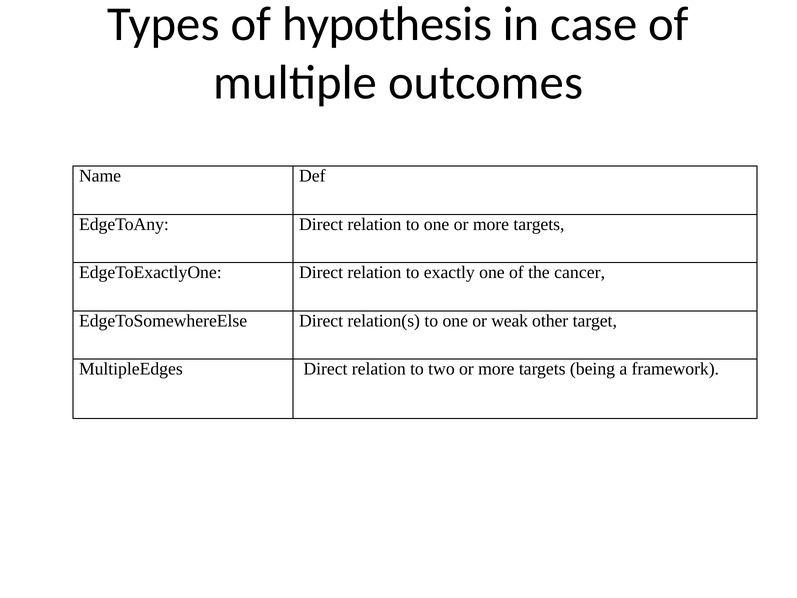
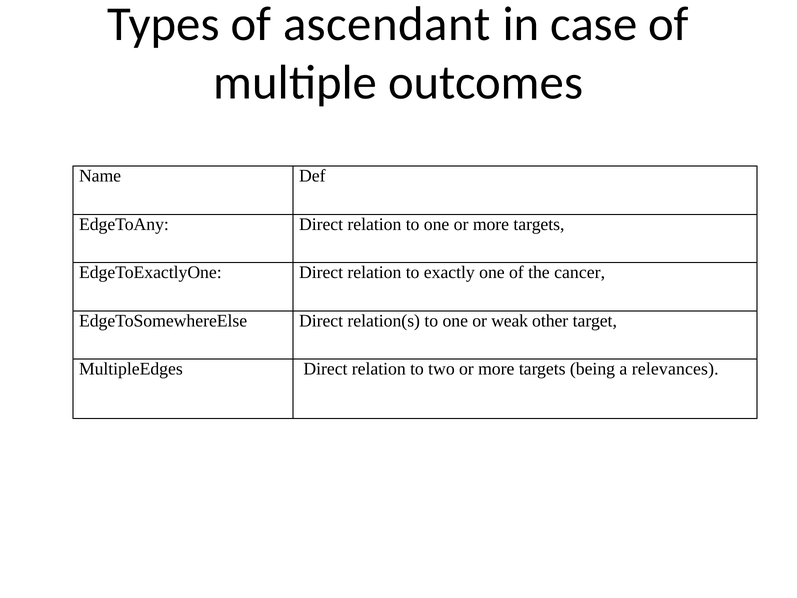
hypothesis: hypothesis -> ascendant (387, 24)
framework: framework -> relevances (675, 369)
